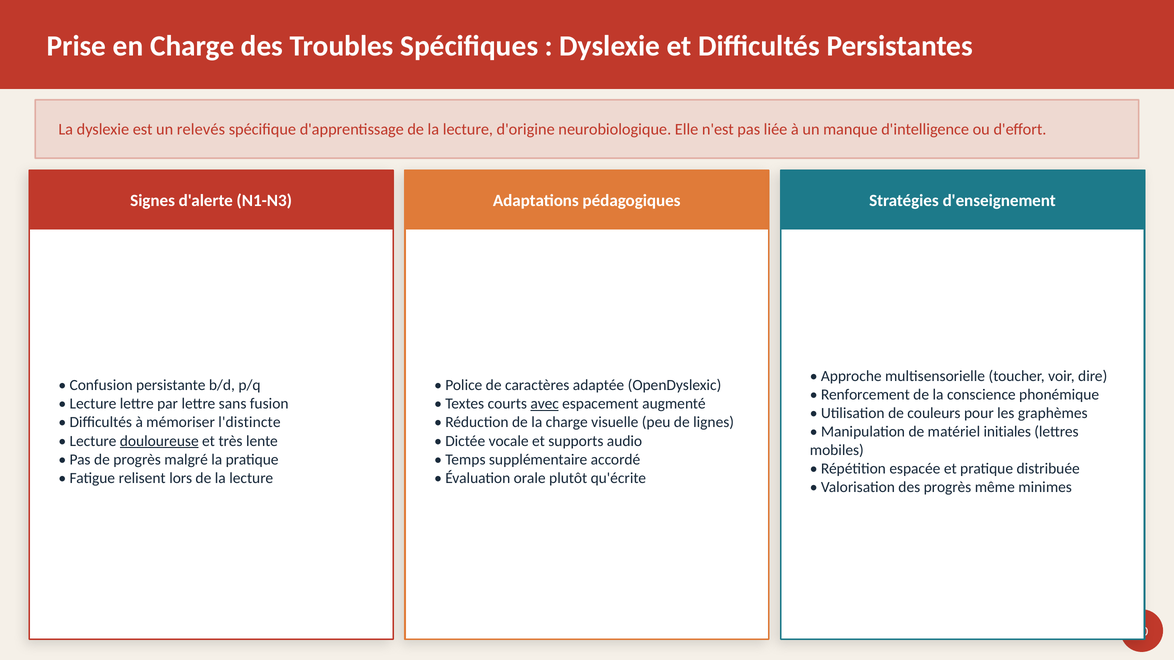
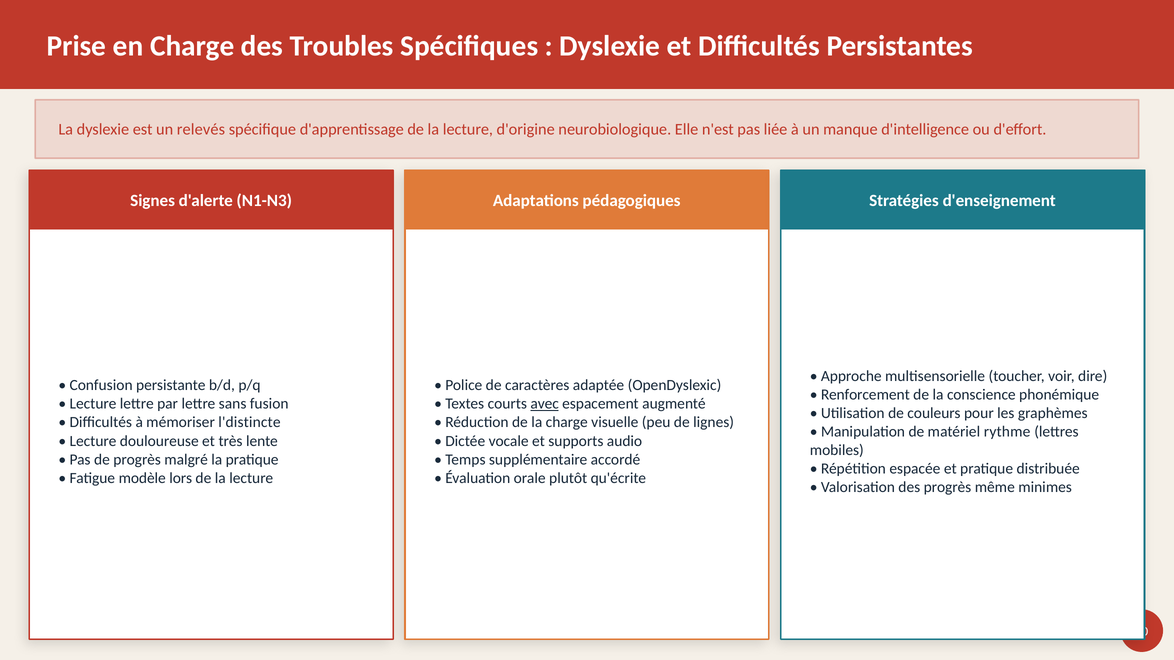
initiales: initiales -> rythme (1007, 432)
douloureuse underline: present -> none (159, 441)
relisent: relisent -> modèle (142, 478)
